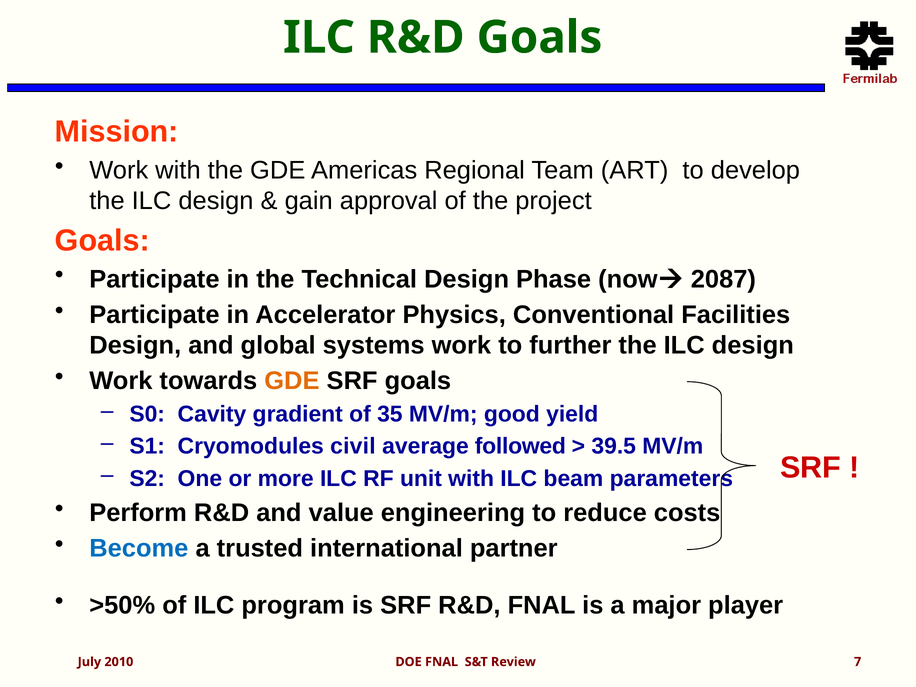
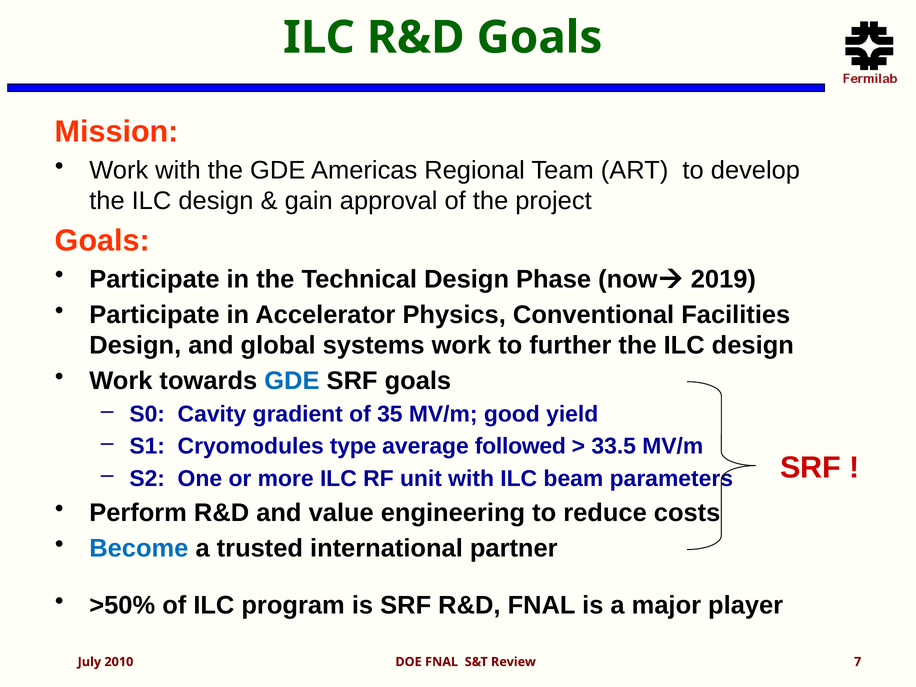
2087: 2087 -> 2019 (723, 279)
GDE colour: orange -> blue (292, 381)
civil: civil -> type (353, 446)
39.5: 39.5 -> 33.5 (614, 446)
